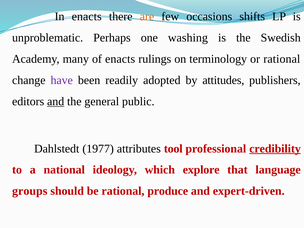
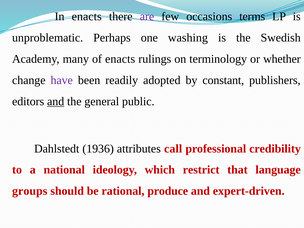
are colour: orange -> purple (147, 16)
shifts: shifts -> terms (252, 16)
or rational: rational -> whether (282, 59)
attitudes: attitudes -> constant (223, 80)
1977: 1977 -> 1936 (98, 149)
tool: tool -> call (173, 149)
credibility underline: present -> none (275, 149)
explore: explore -> restrict (201, 170)
